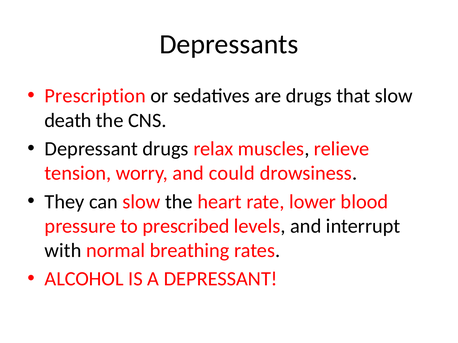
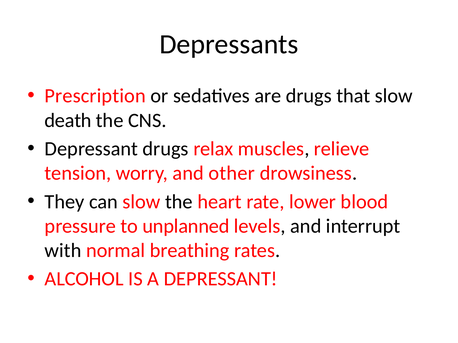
could: could -> other (232, 173)
prescribed: prescribed -> unplanned (186, 226)
